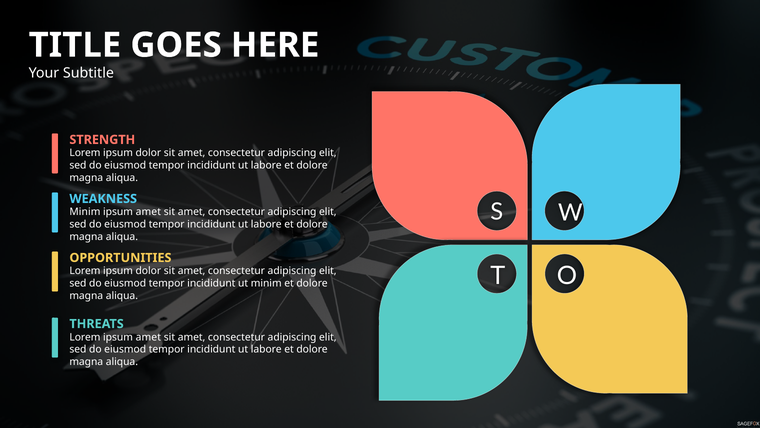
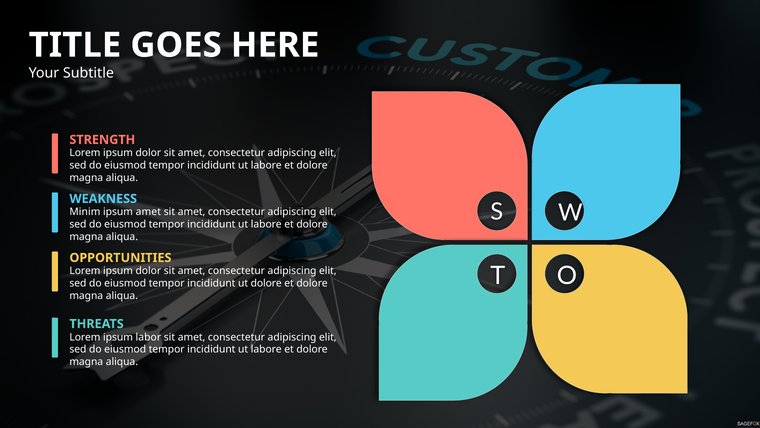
ut minim: minim -> dolore (266, 283)
Lorem ipsum amet: amet -> labor (148, 337)
